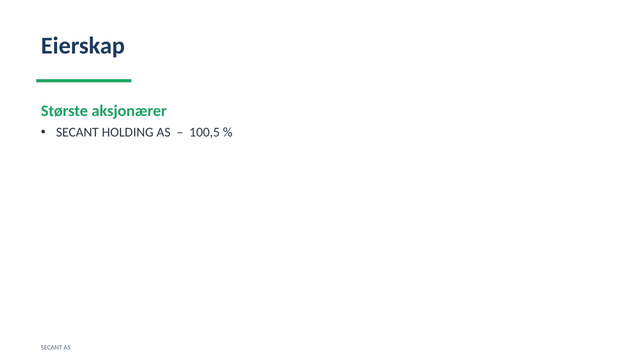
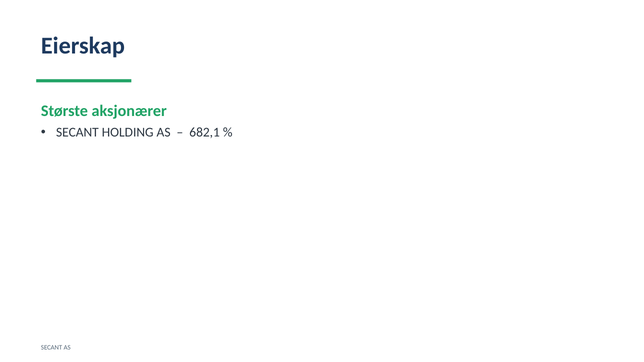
100,5: 100,5 -> 682,1 (205, 132)
